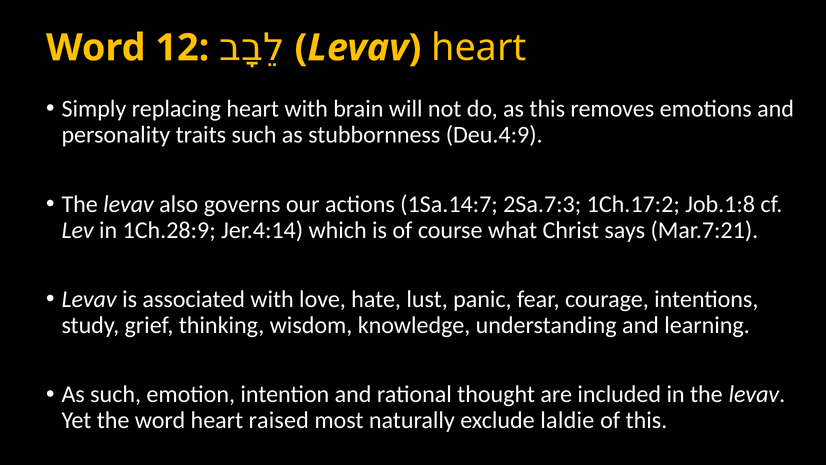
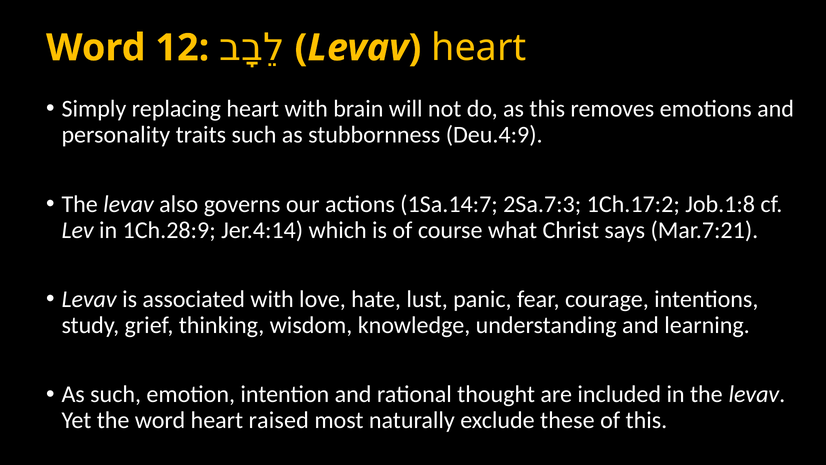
laldie: laldie -> these (567, 420)
